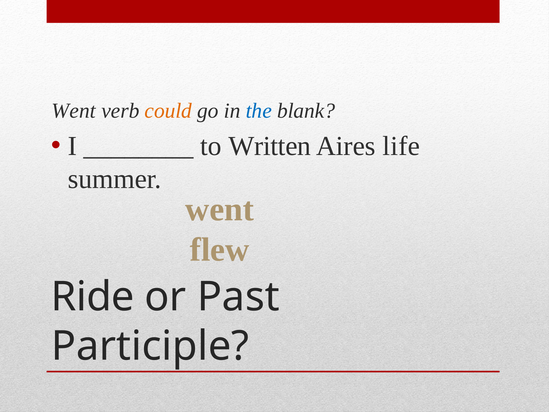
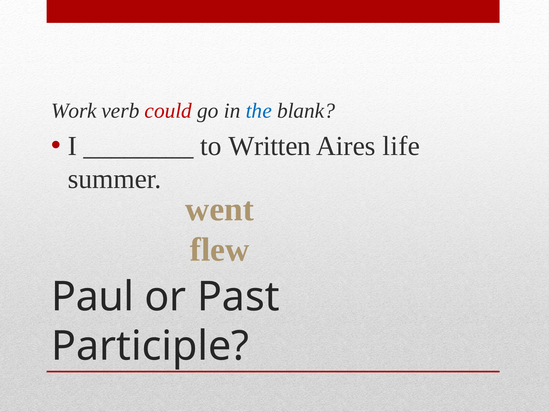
Went: Went -> Work (74, 111)
could colour: orange -> red (168, 111)
Ride: Ride -> Paul (93, 297)
